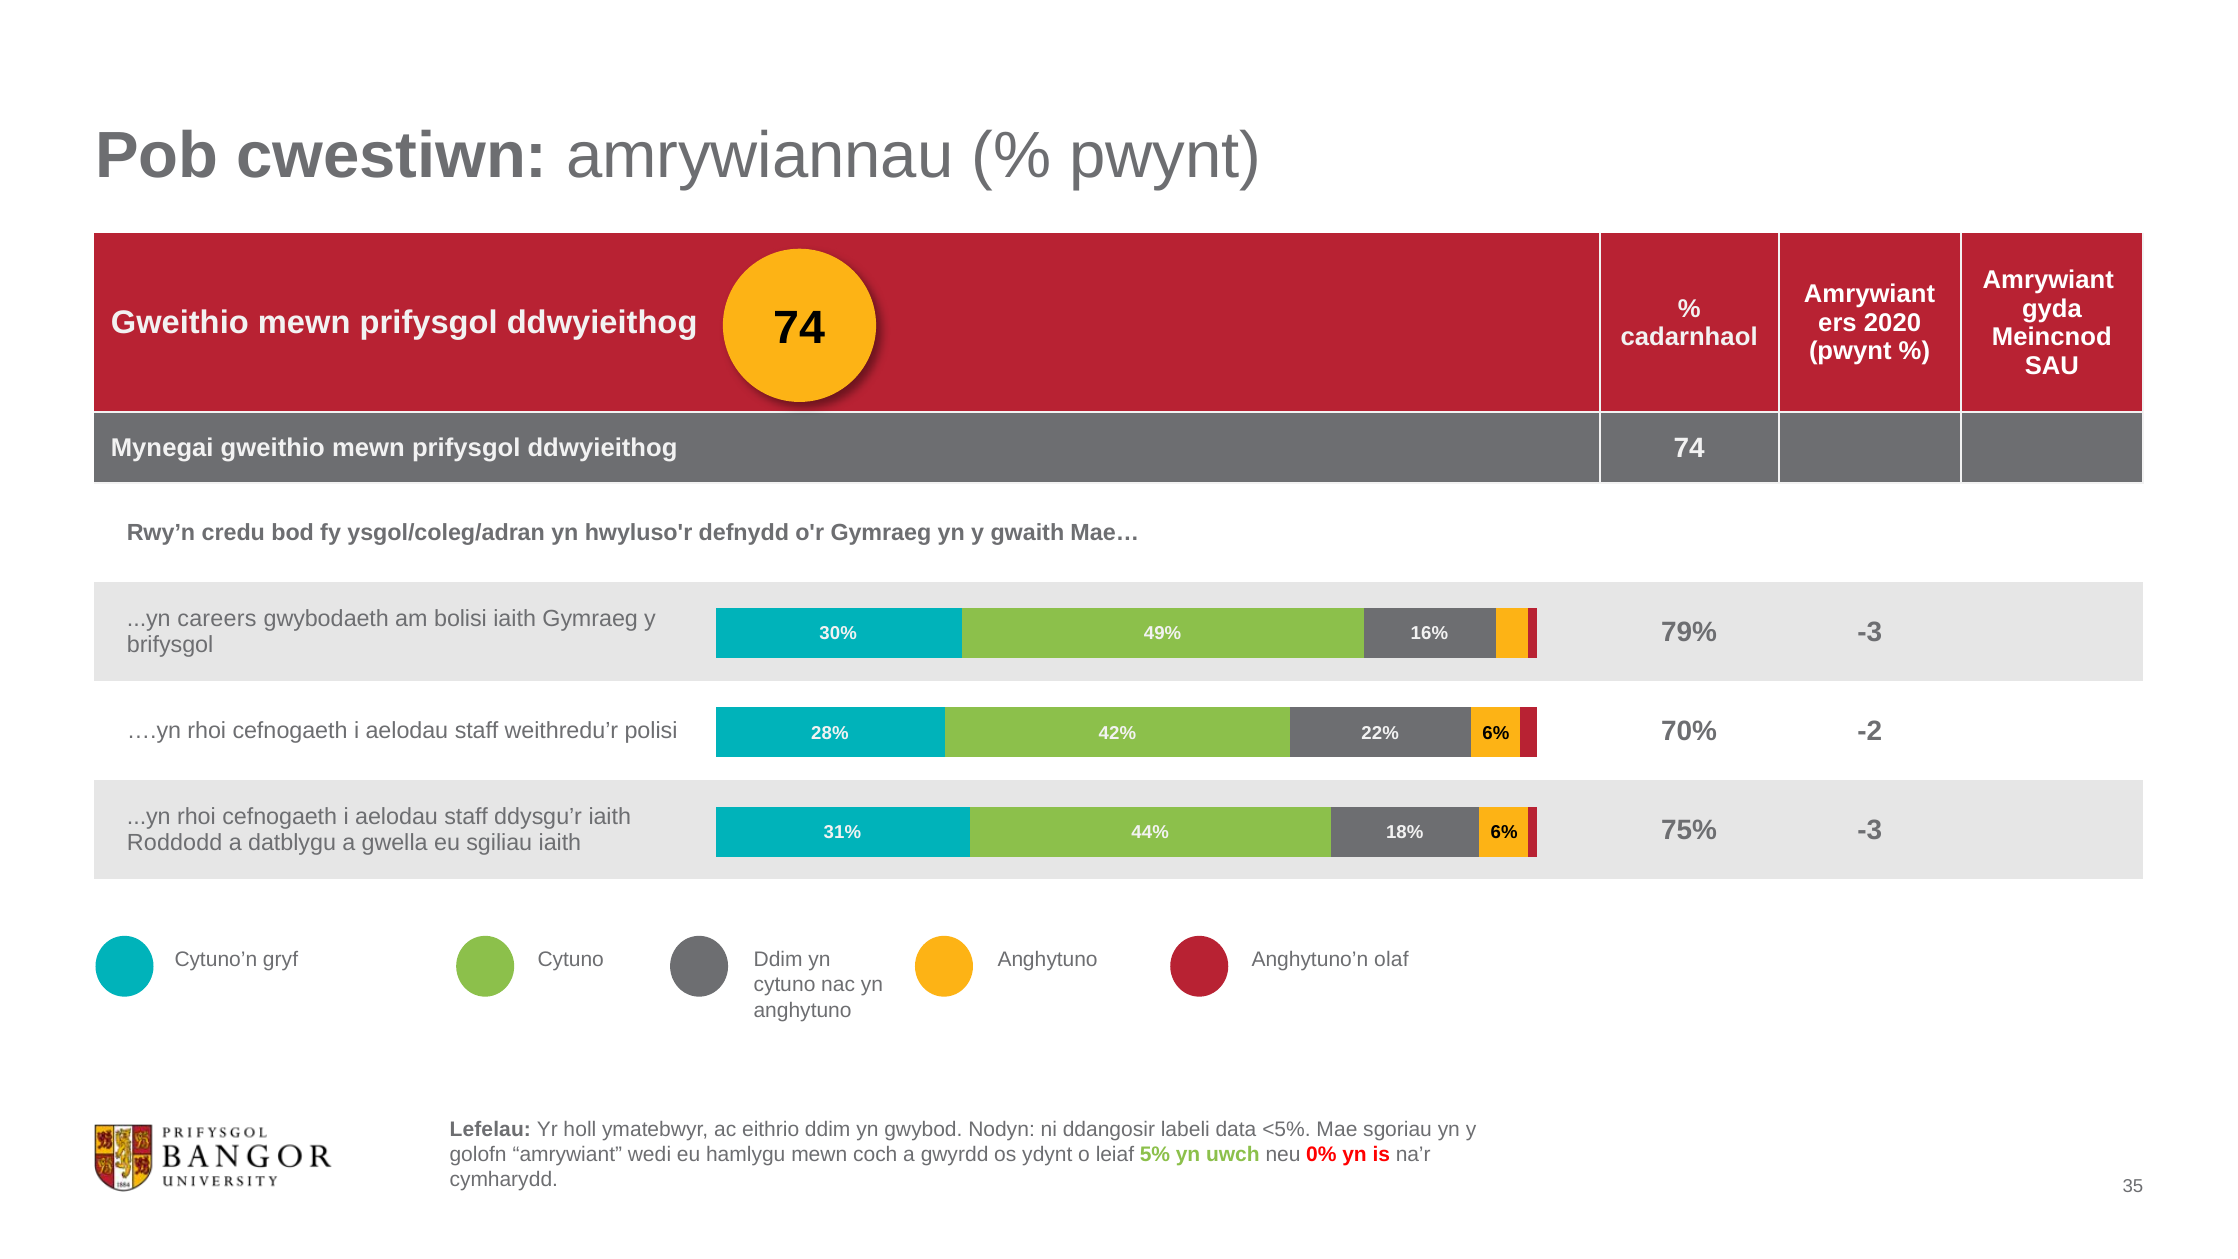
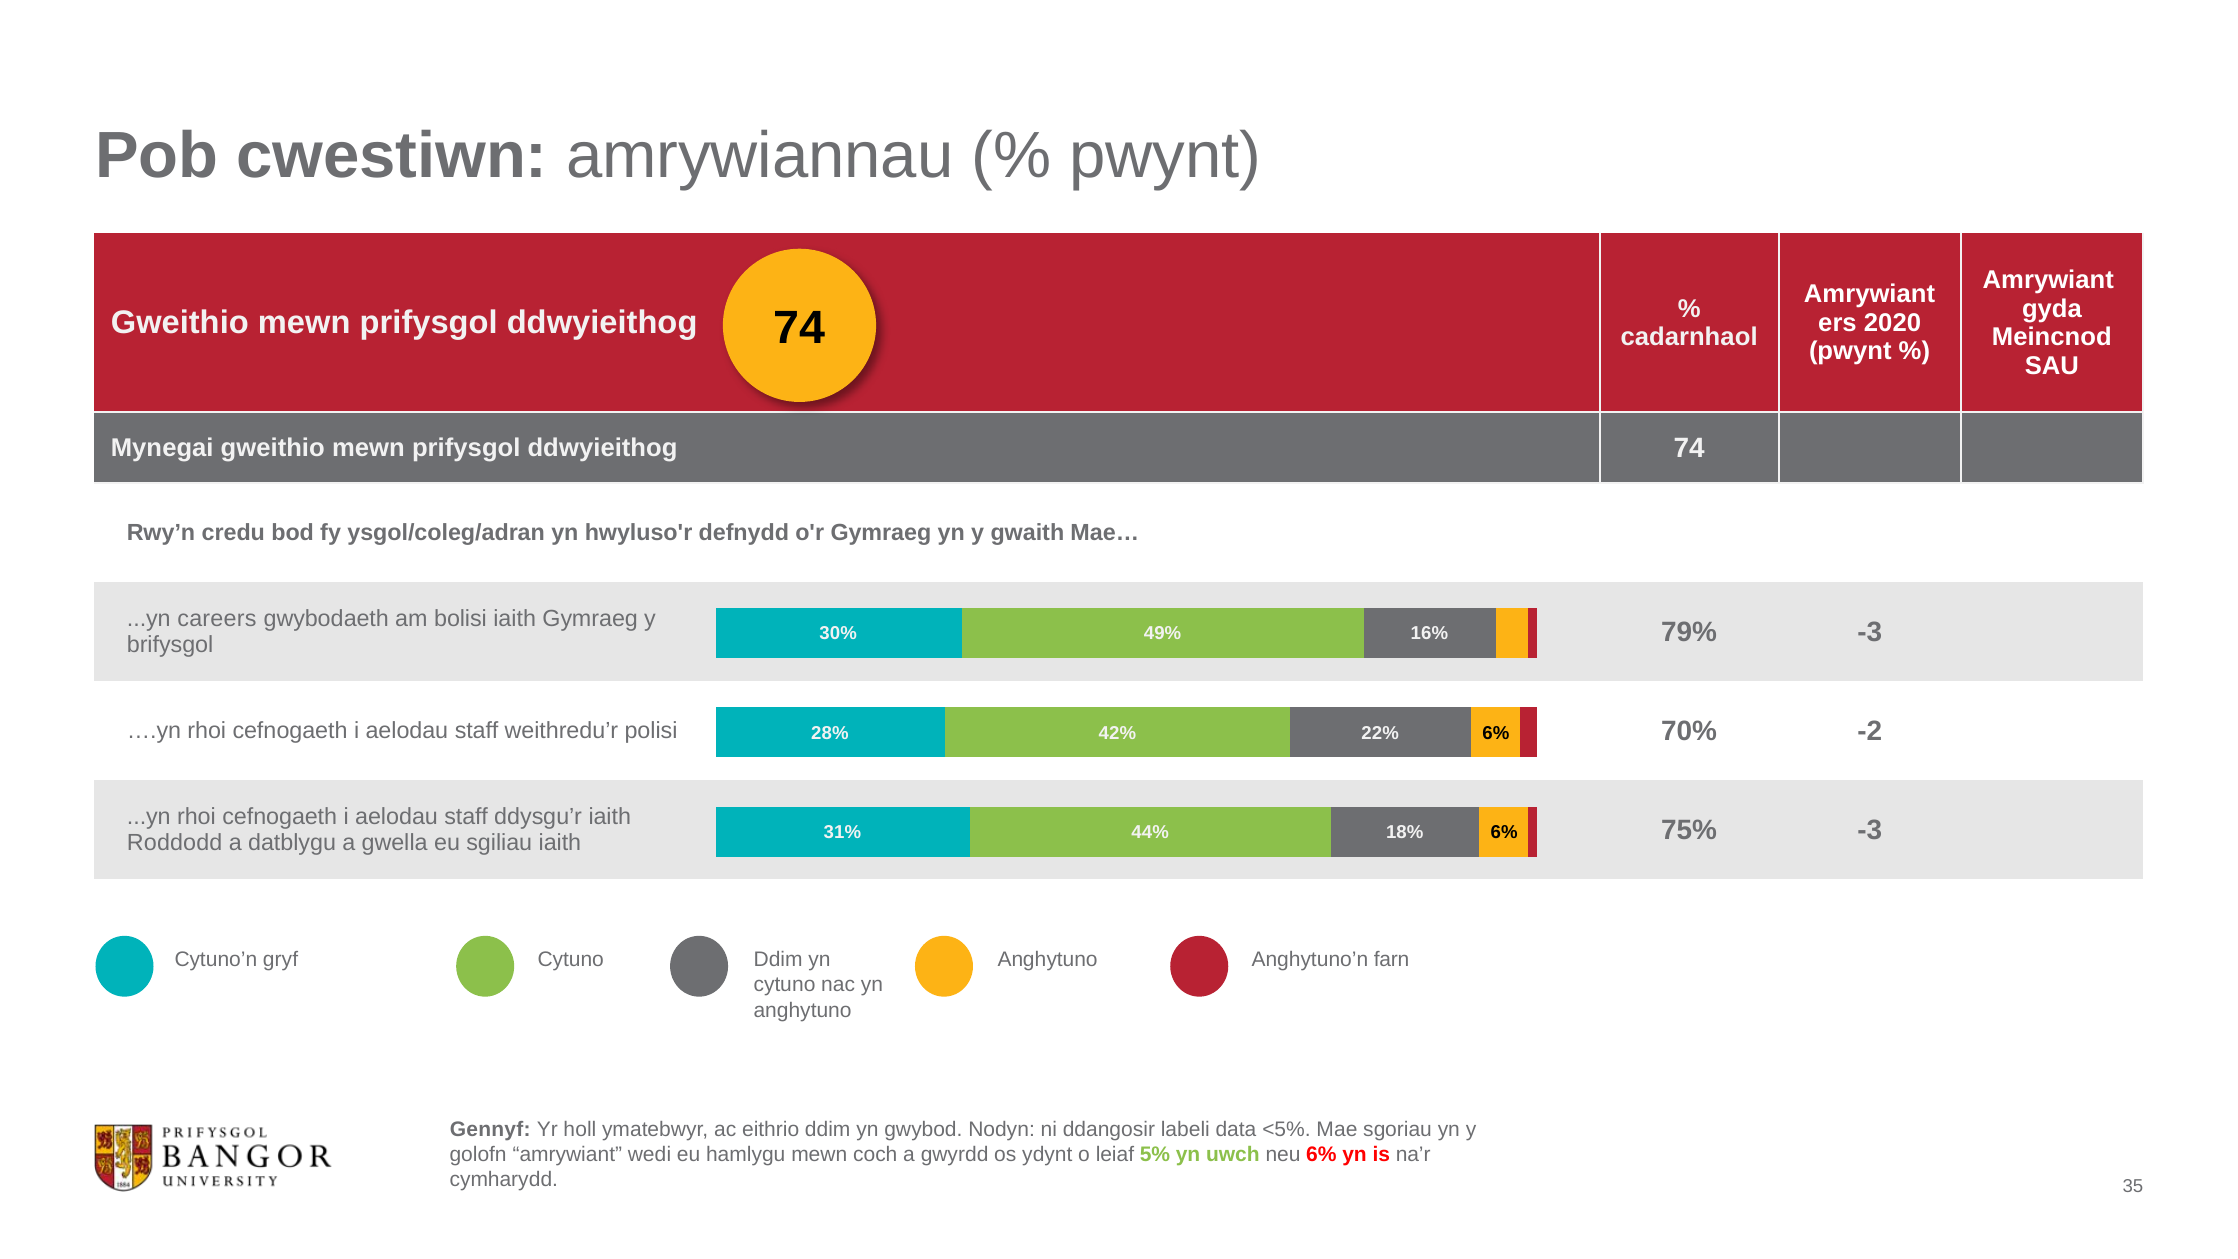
olaf: olaf -> farn (1392, 960)
Lefelau: Lefelau -> Gennyf (490, 1129)
neu 0%: 0% -> 6% (1321, 1155)
